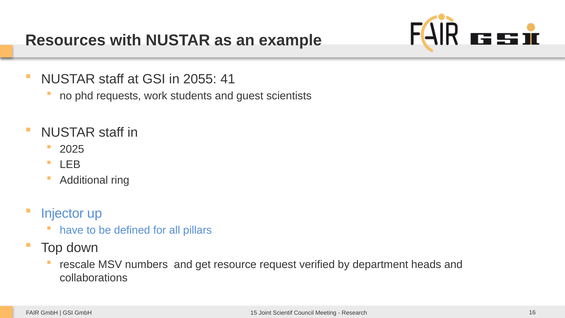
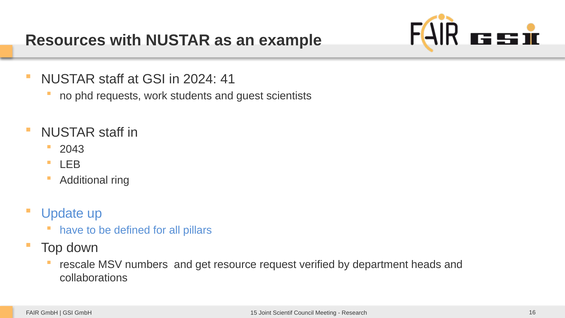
2055: 2055 -> 2024 (200, 79)
2025: 2025 -> 2043 (72, 149)
Injector: Injector -> Update (62, 213)
